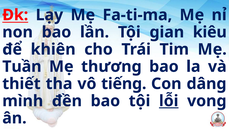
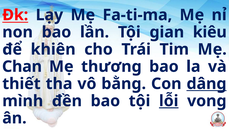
Tuần: Tuần -> Chan (22, 66)
tiếng: tiếng -> bằng (124, 84)
dâng underline: none -> present (206, 84)
